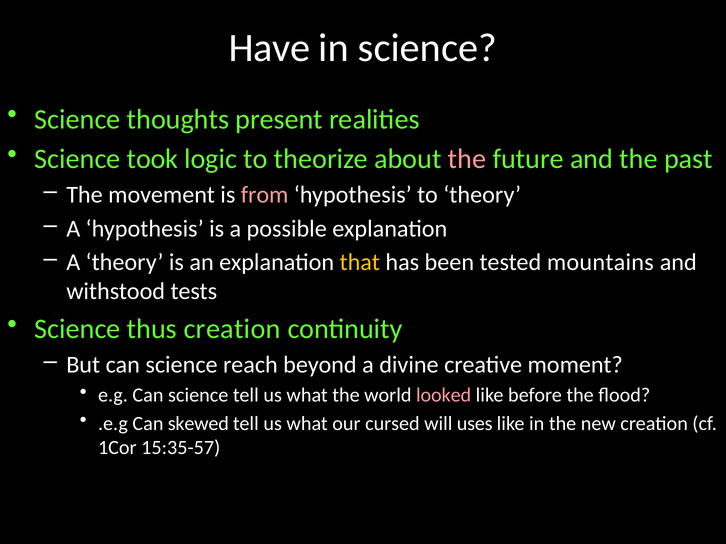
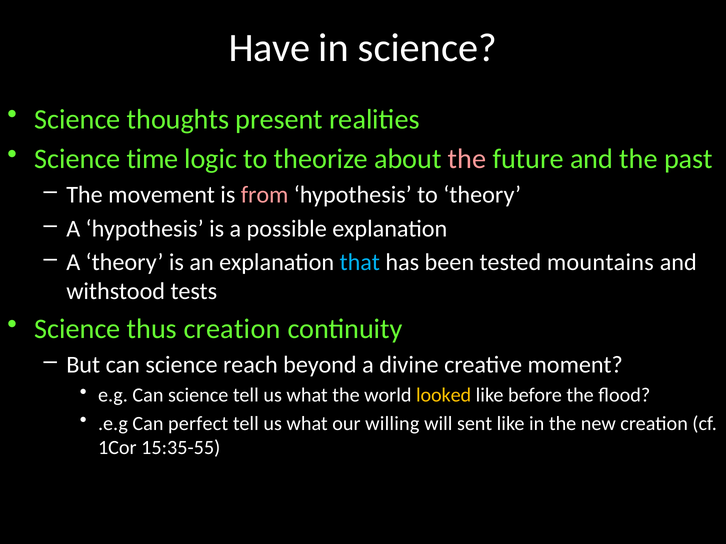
took: took -> time (152, 159)
that colour: yellow -> light blue (360, 263)
looked colour: pink -> yellow (444, 396)
skewed: skewed -> perfect (198, 424)
cursed: cursed -> willing (392, 424)
uses: uses -> sent (475, 424)
15:35-57: 15:35-57 -> 15:35-55 (181, 448)
